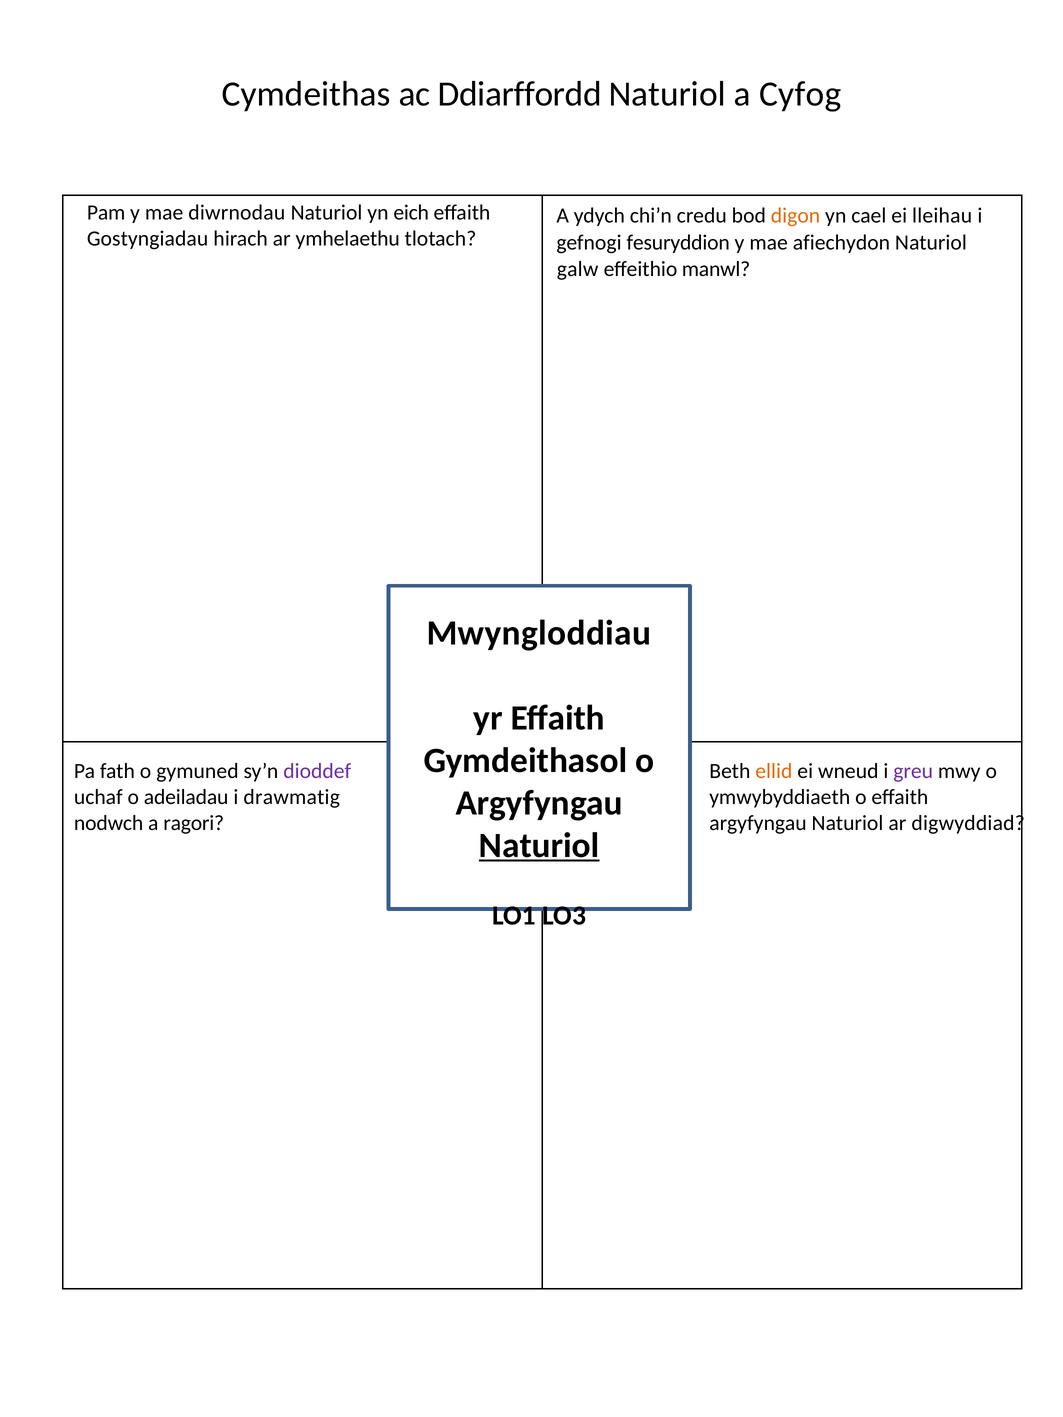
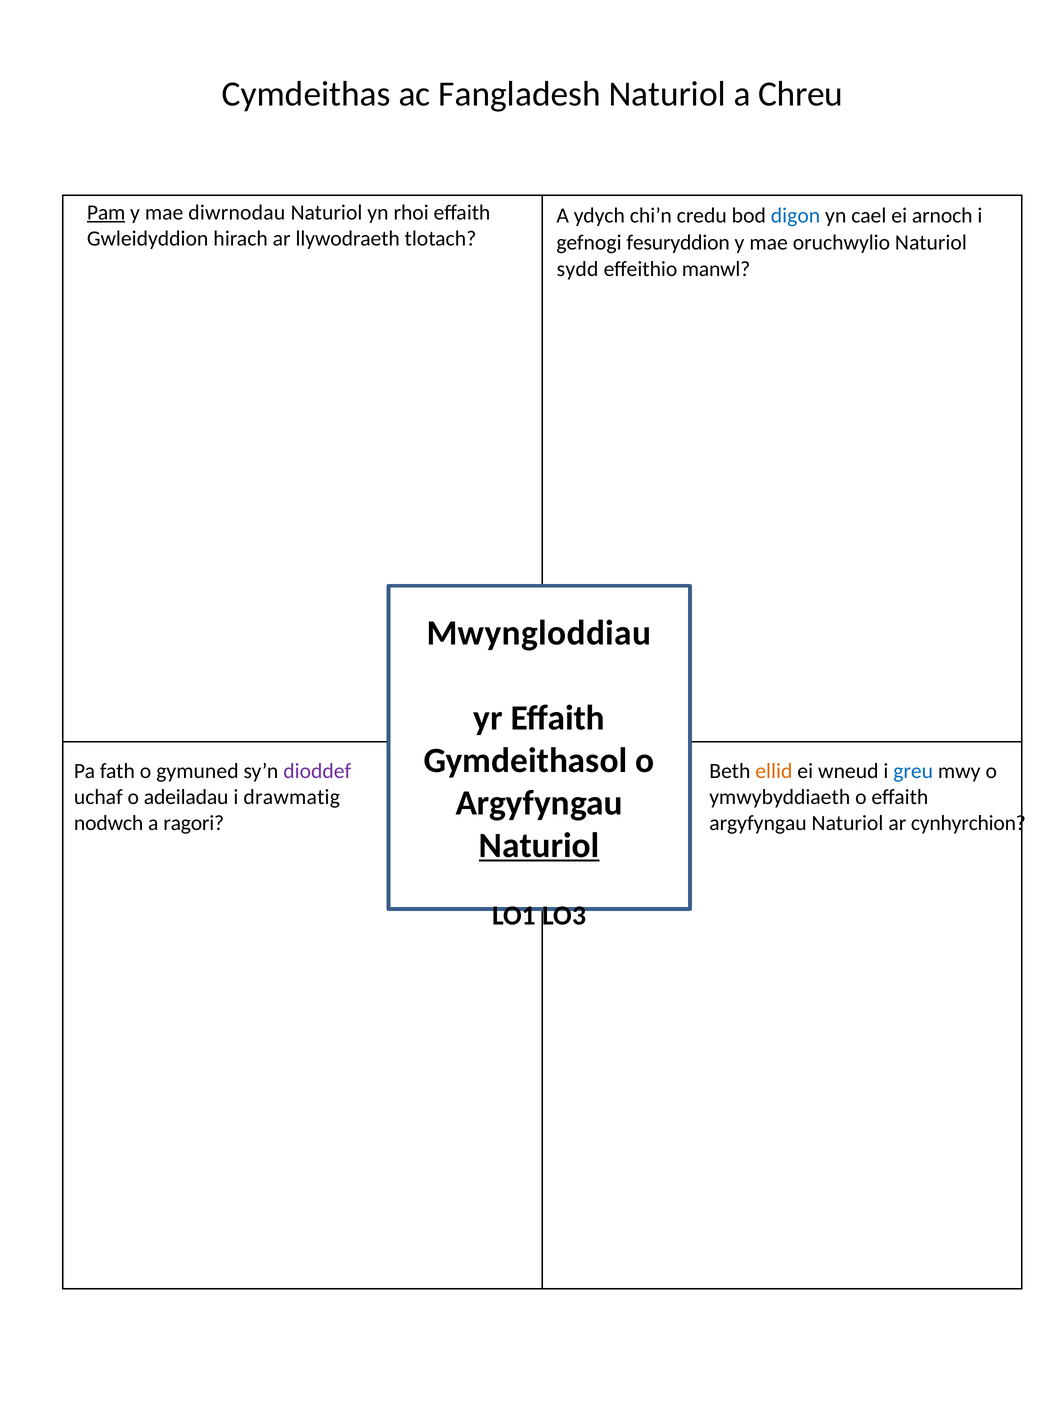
Ddiarffordd: Ddiarffordd -> Fangladesh (520, 94)
Cyfog: Cyfog -> Chreu (801, 94)
Pam underline: none -> present (106, 213)
eich: eich -> rhoi (411, 213)
digon colour: orange -> blue (795, 216)
lleihau: lleihau -> arnoch (942, 216)
Gostyngiadau: Gostyngiadau -> Gwleidyddion (148, 239)
ymhelaethu: ymhelaethu -> llywodraeth (348, 239)
afiechydon: afiechydon -> oruchwylio (841, 243)
galw: galw -> sydd (578, 269)
greu colour: purple -> blue (913, 771)
digwyddiad: digwyddiad -> cynhyrchion (968, 823)
